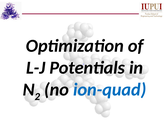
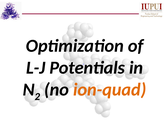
ion-quad colour: blue -> orange (110, 90)
